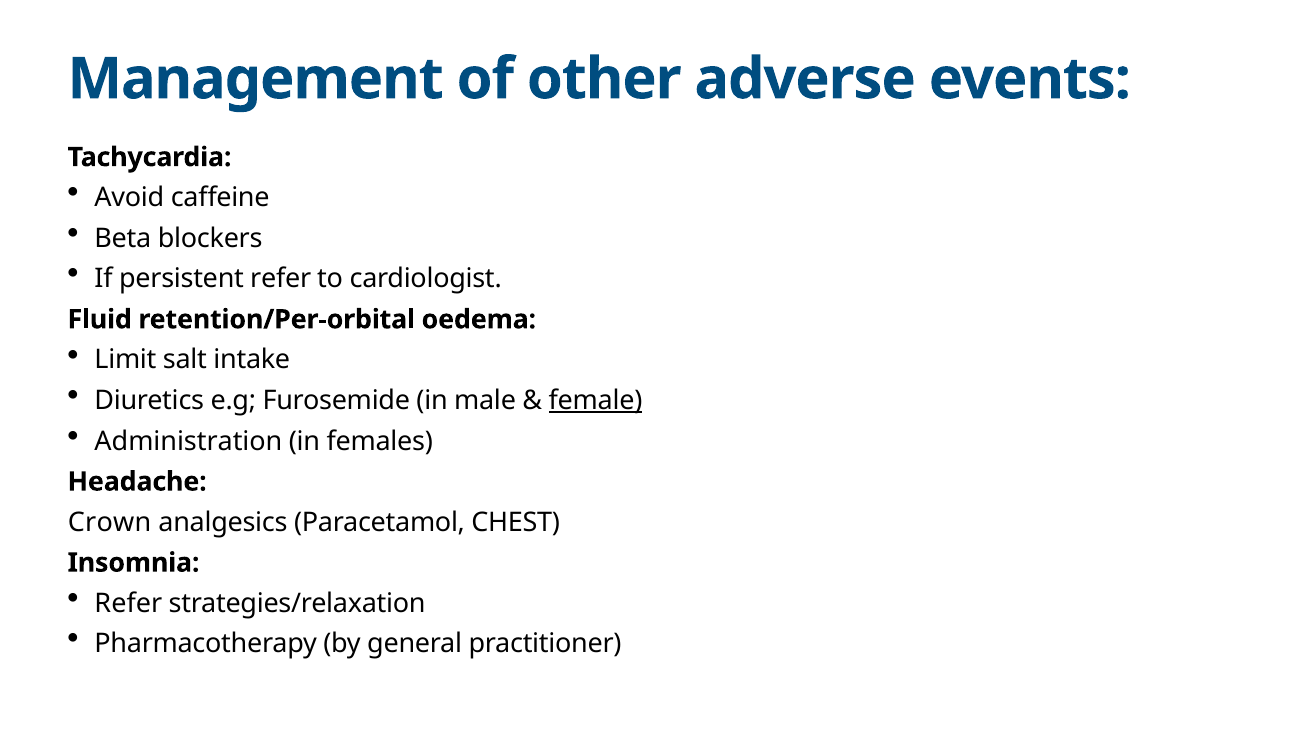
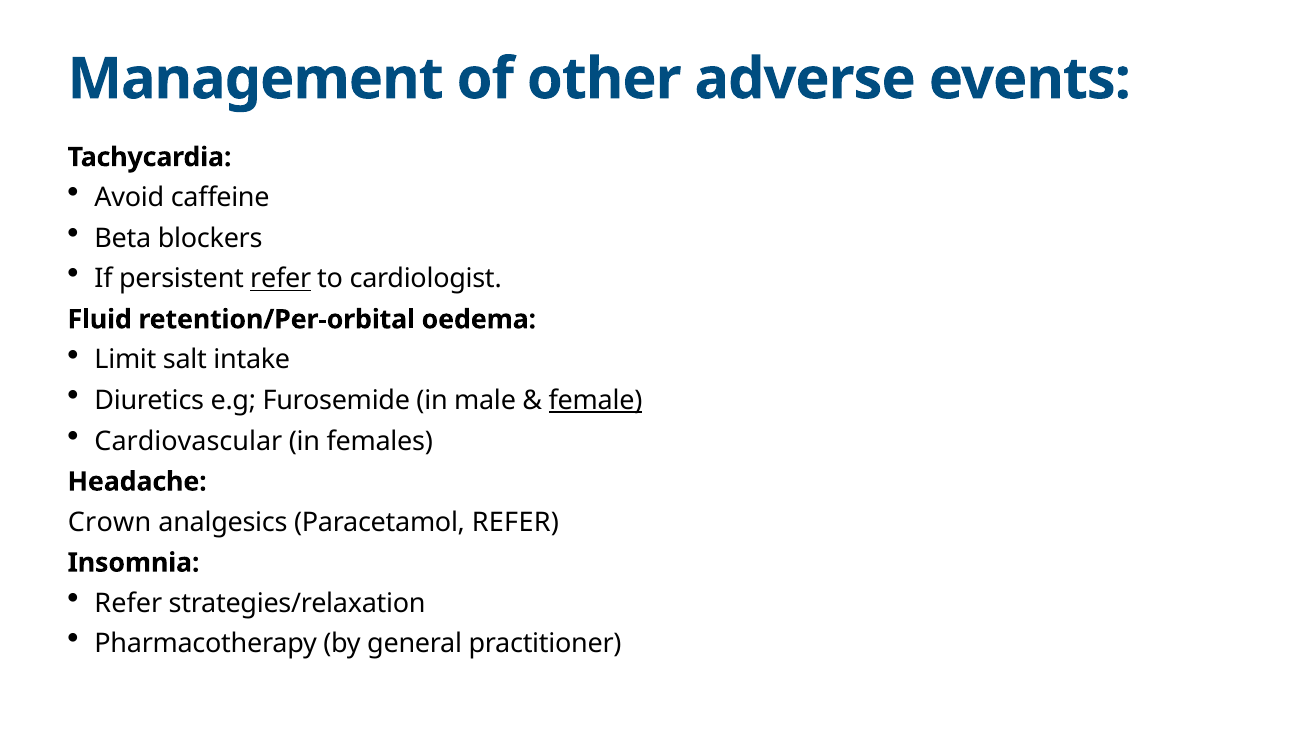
refer underline: none -> present (281, 279)
Administration: Administration -> Cardiovascular (188, 441)
Paracetamol CHEST: CHEST -> REFER (515, 522)
